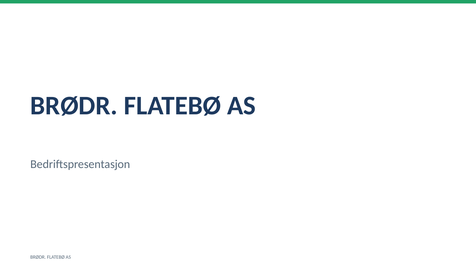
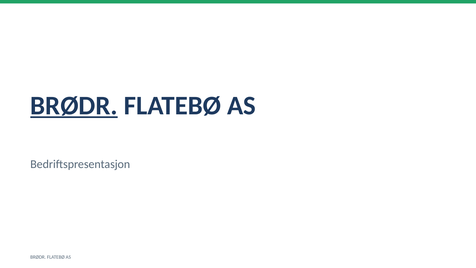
BRØDR underline: none -> present (74, 106)
